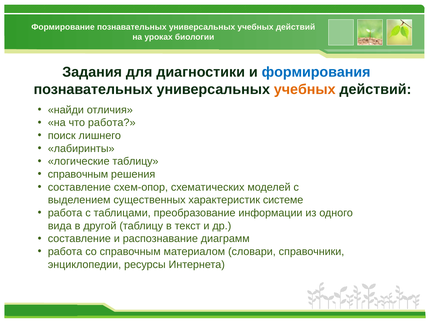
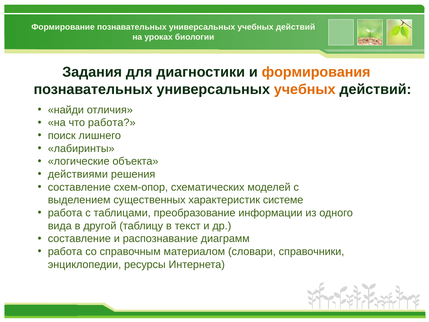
формирования colour: blue -> orange (316, 72)
логические таблицу: таблицу -> объекта (135, 161)
справочным: справочным -> действиями (78, 174)
